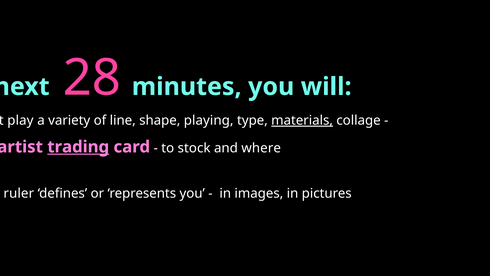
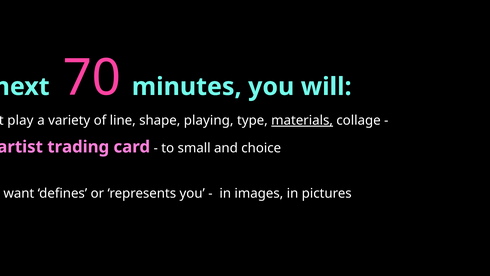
28: 28 -> 70 (92, 78)
trading underline: present -> none (78, 147)
stock: stock -> small (194, 148)
where: where -> choice (261, 148)
ruler: ruler -> want (19, 193)
